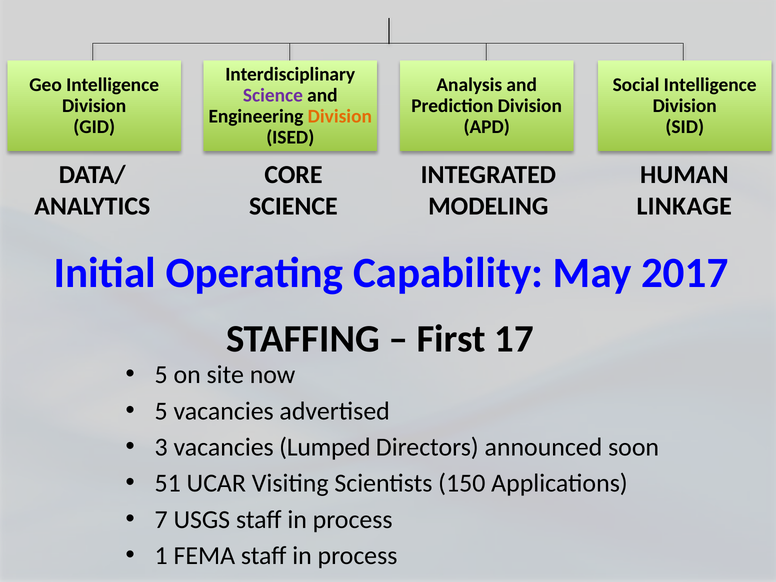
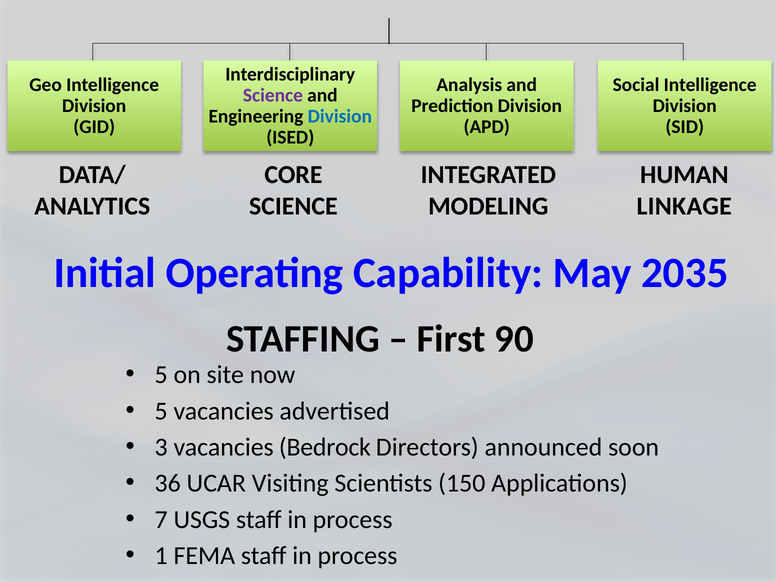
Division colour: orange -> blue (340, 116)
2017: 2017 -> 2035 (685, 273)
17: 17 -> 90 (514, 339)
Lumped: Lumped -> Bedrock (325, 447)
51: 51 -> 36 (168, 483)
